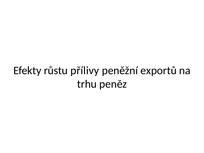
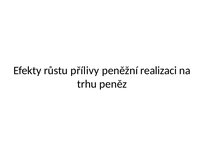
exportů: exportů -> realizaci (159, 70)
